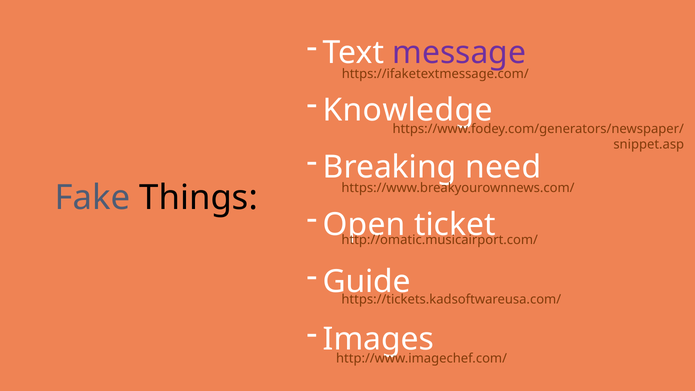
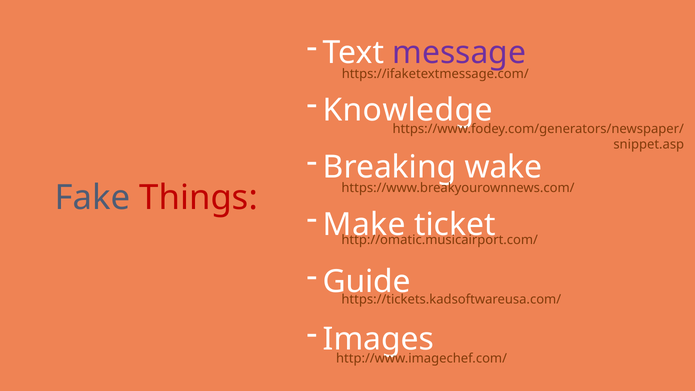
need: need -> wake (503, 167)
Things colour: black -> red (199, 198)
Open: Open -> Make (364, 225)
